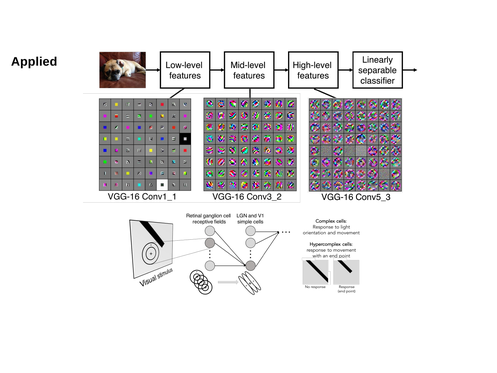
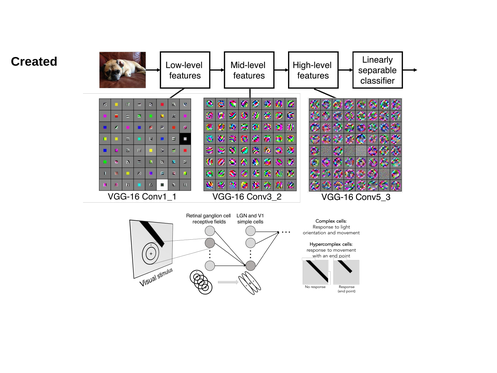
Applied: Applied -> Created (34, 62)
